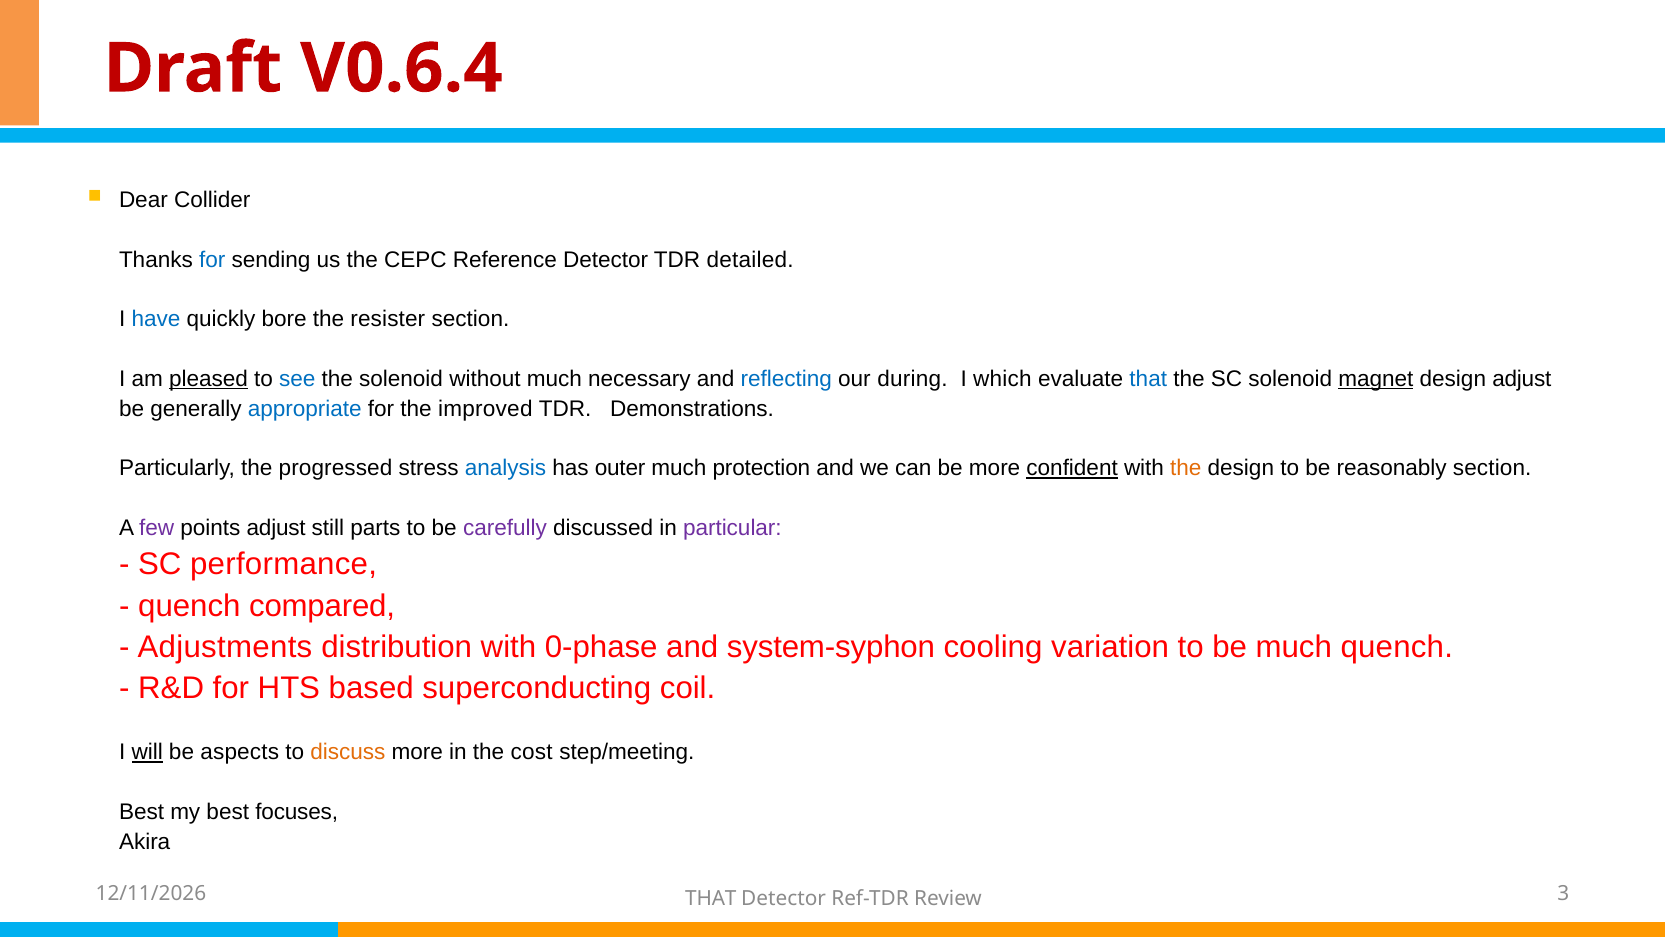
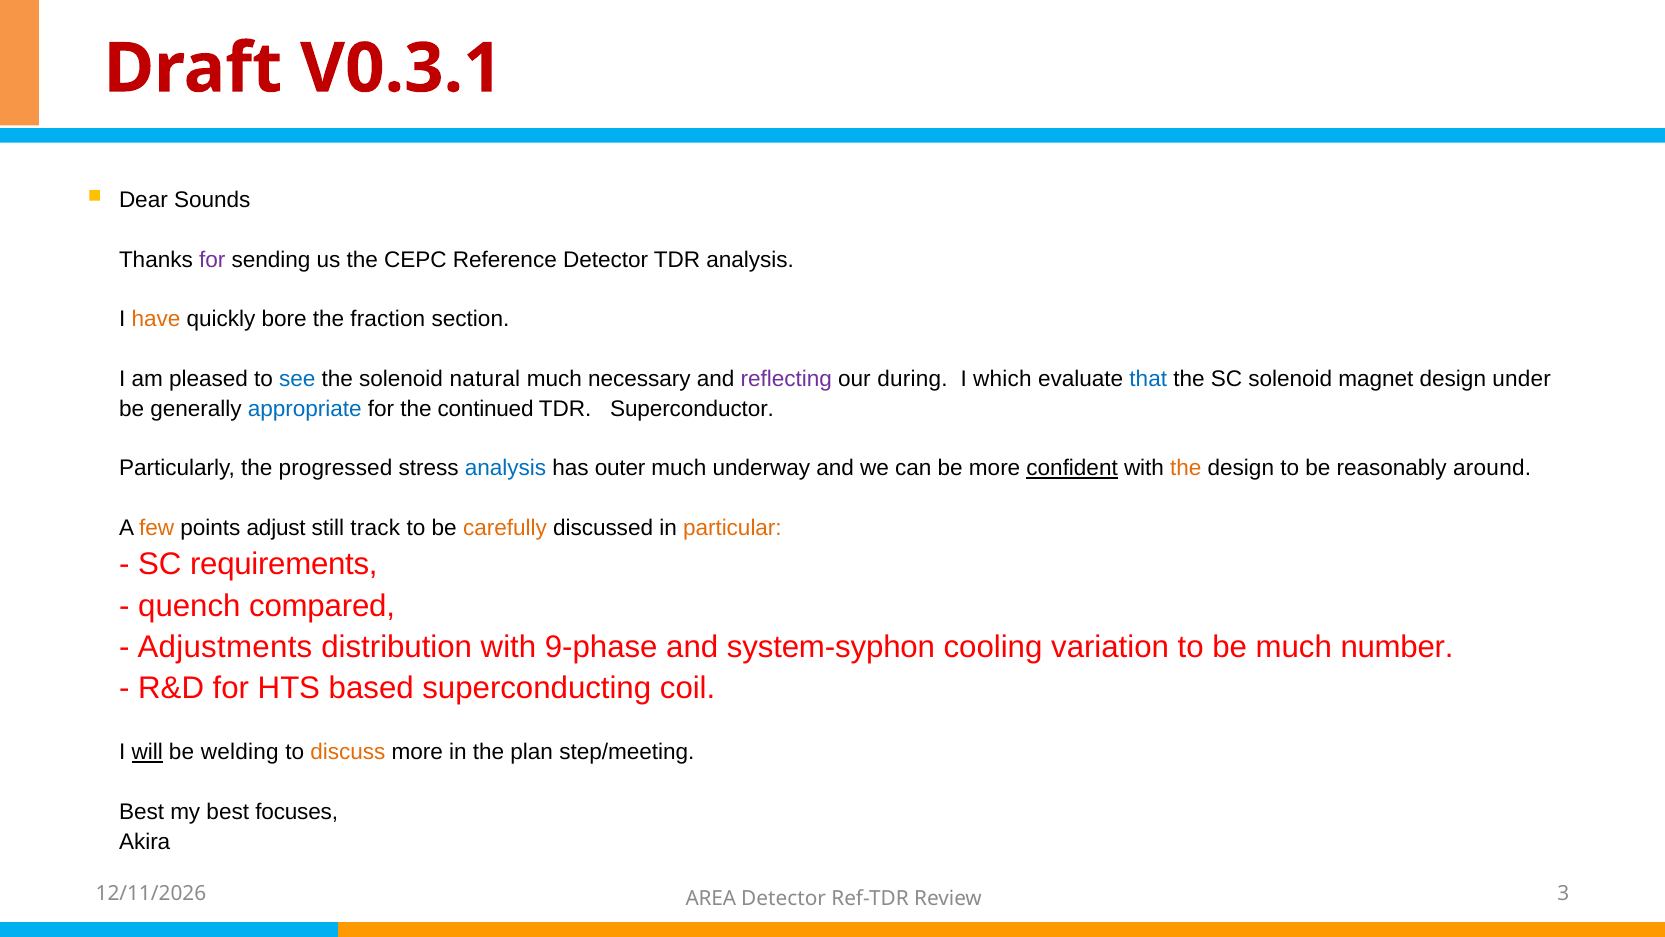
V0.6.4: V0.6.4 -> V0.3.1 (401, 69)
Collider: Collider -> Sounds (212, 200)
for colour: blue -> purple (212, 259)
TDR detailed: detailed -> analysis (750, 259)
have colour: blue -> orange (156, 319)
resister: resister -> fraction (388, 319)
pleased underline: present -> none (209, 379)
without: without -> natural (485, 379)
reflecting colour: blue -> purple (786, 379)
magnet underline: present -> none (1376, 379)
design adjust: adjust -> under (1522, 379)
improved: improved -> continued (486, 408)
Demonstrations: Demonstrations -> Superconductor (692, 408)
protection: protection -> underway (761, 468)
reasonably section: section -> around (1492, 468)
few colour: purple -> orange (157, 528)
parts: parts -> track (375, 528)
carefully colour: purple -> orange (505, 528)
particular colour: purple -> orange (732, 528)
performance: performance -> requirements (284, 564)
0-phase: 0-phase -> 9-phase (601, 647)
much quench: quench -> number (1397, 647)
aspects: aspects -> welding (240, 752)
cost: cost -> plan (532, 752)
THAT: THAT -> AREA (711, 898)
